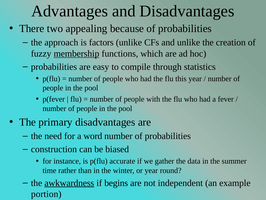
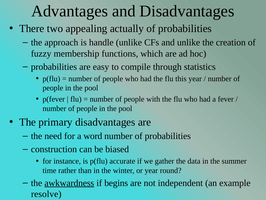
because: because -> actually (127, 28)
factors: factors -> handle (101, 42)
membership underline: present -> none (76, 53)
portion: portion -> resolve (46, 194)
